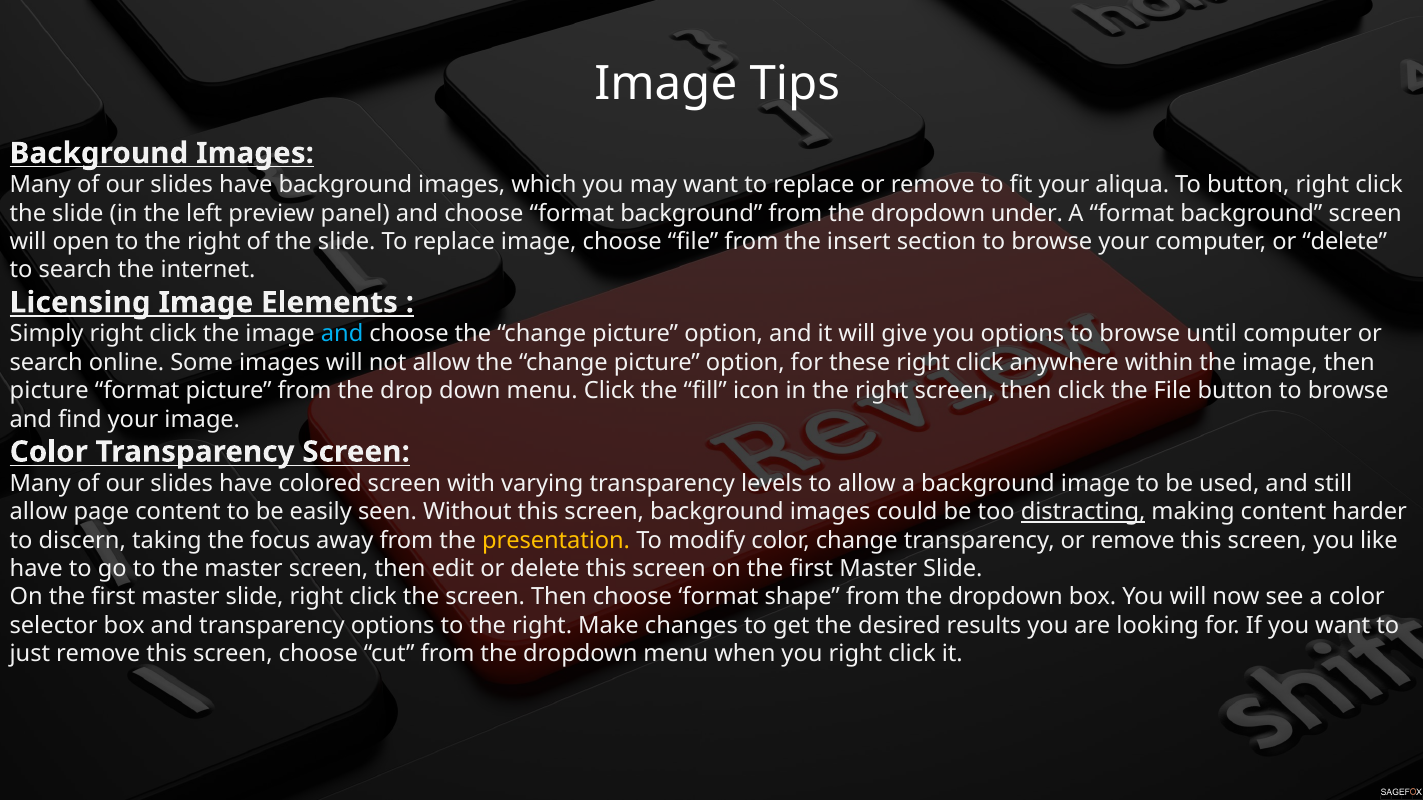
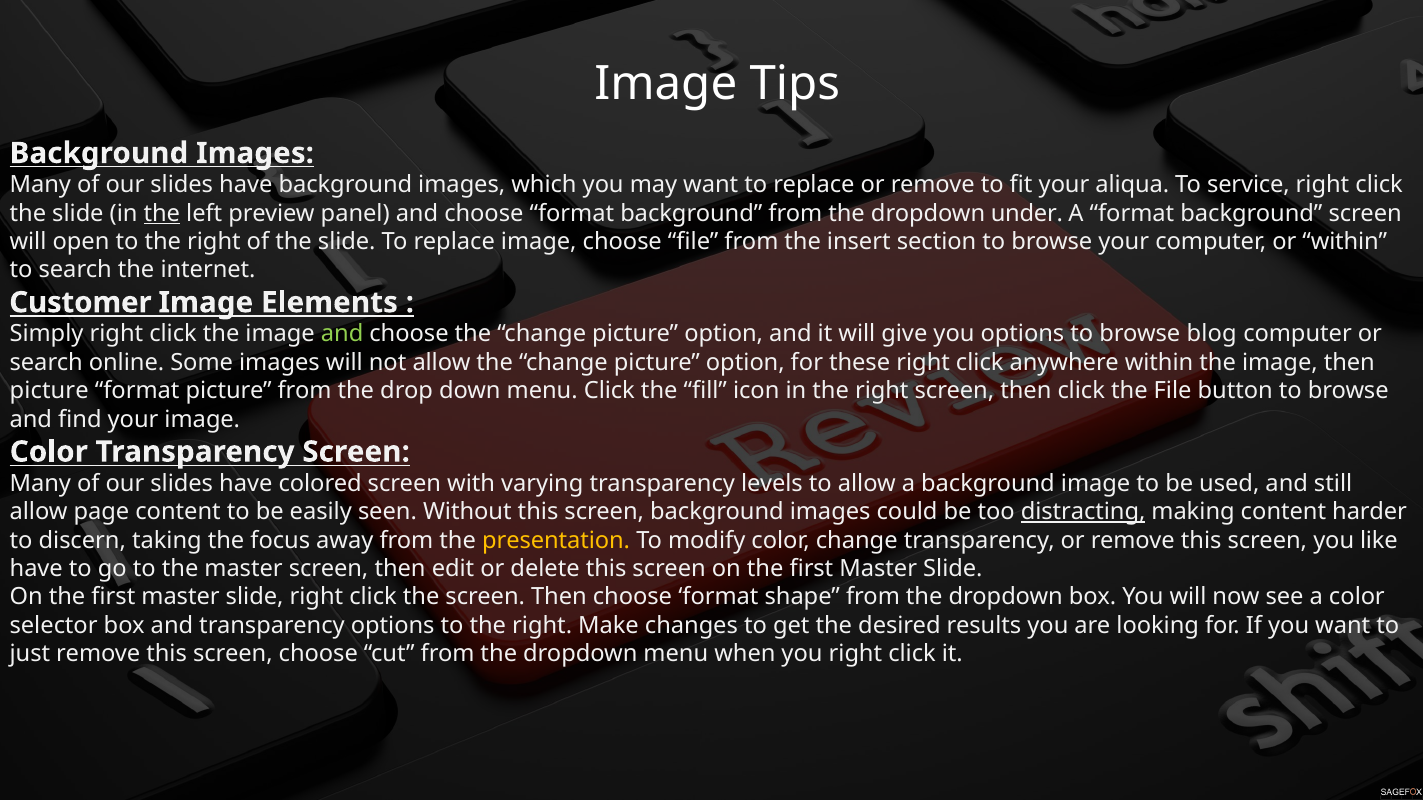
To button: button -> service (1248, 185)
the underline: none -> present (162, 213)
computer or delete: delete -> within (1345, 242)
Licensing: Licensing -> Customer (80, 303)
and colour: light blue -> light green (342, 334)
until: until -> blog (1212, 334)
